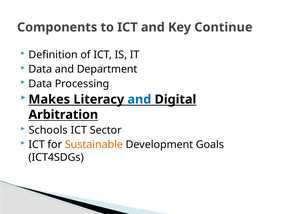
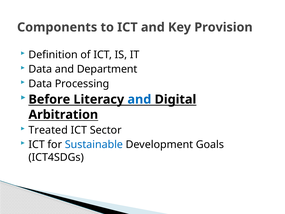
Continue: Continue -> Provision (223, 27)
Makes: Makes -> Before (49, 99)
Schools: Schools -> Treated (48, 130)
Sustainable colour: orange -> blue (94, 144)
